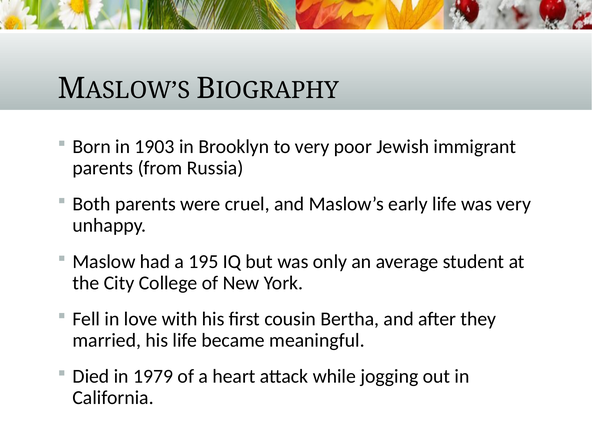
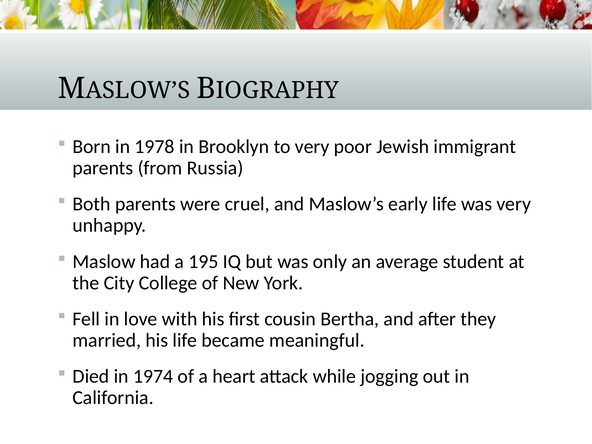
1903: 1903 -> 1978 (155, 147)
1979: 1979 -> 1974 (153, 376)
